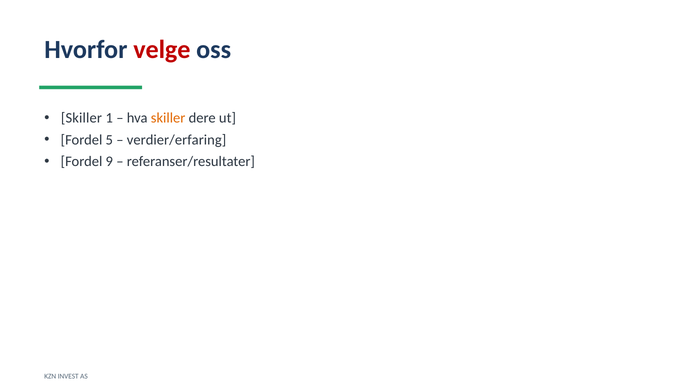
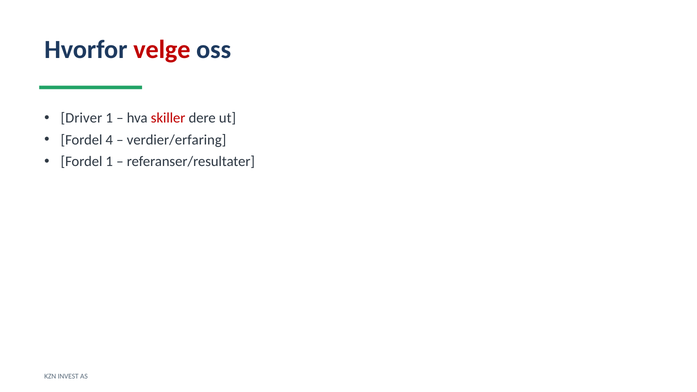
Skiller: Skiller -> Driver (81, 118)
skiller colour: orange -> red (168, 118)
5: 5 -> 4 (109, 140)
Fordel 9: 9 -> 1 (109, 162)
